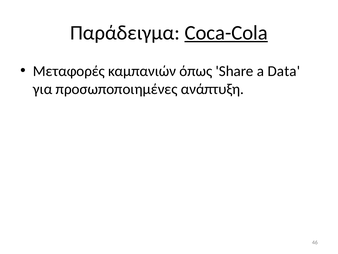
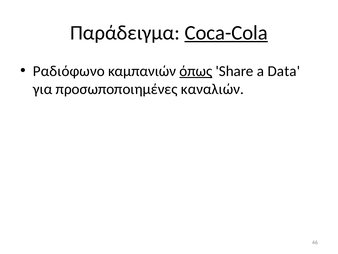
Μεταφορές: Μεταφορές -> Ραδιόφωνο (69, 71)
όπως underline: none -> present (196, 71)
ανάπτυξη: ανάπτυξη -> καναλιών (212, 89)
